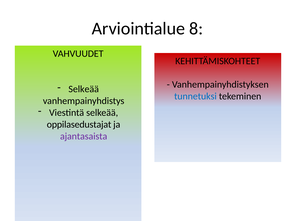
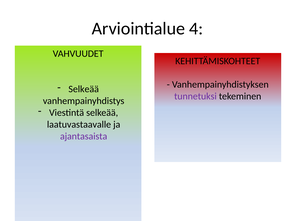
8: 8 -> 4 (196, 29)
tunnetuksi colour: blue -> purple (195, 96)
oppilasedustajat: oppilasedustajat -> laatuvastaavalle (79, 125)
